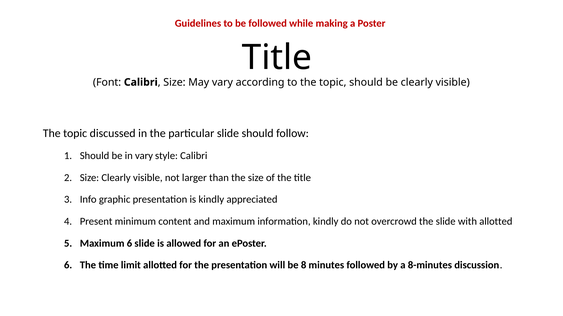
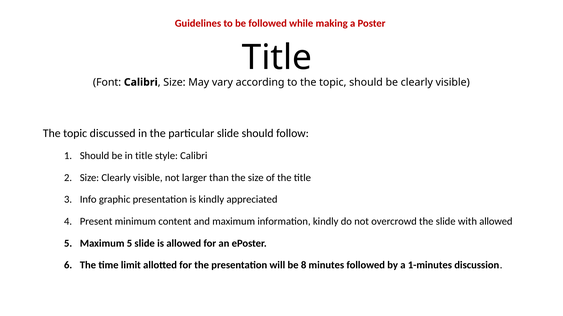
in vary: vary -> title (144, 156)
with allotted: allotted -> allowed (496, 222)
Maximum 6: 6 -> 5 (129, 244)
8-minutes: 8-minutes -> 1-minutes (430, 266)
